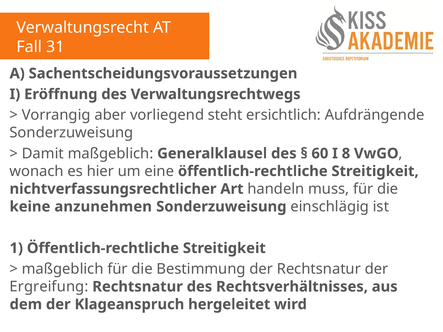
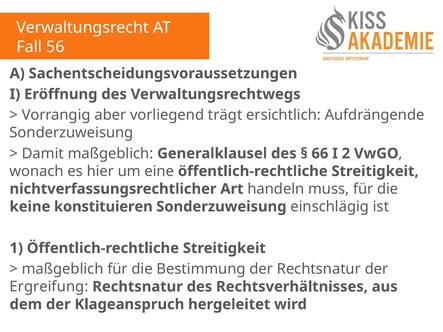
31: 31 -> 56 (55, 47)
steht: steht -> trägt (225, 115)
60: 60 -> 66 (320, 154)
8: 8 -> 2 (346, 154)
anzunehmen: anzunehmen -> konstituieren (103, 207)
